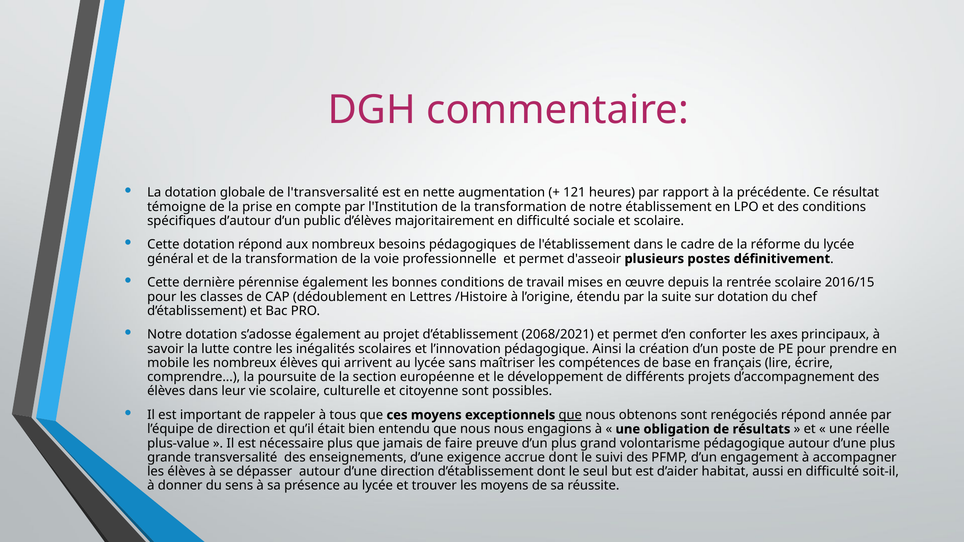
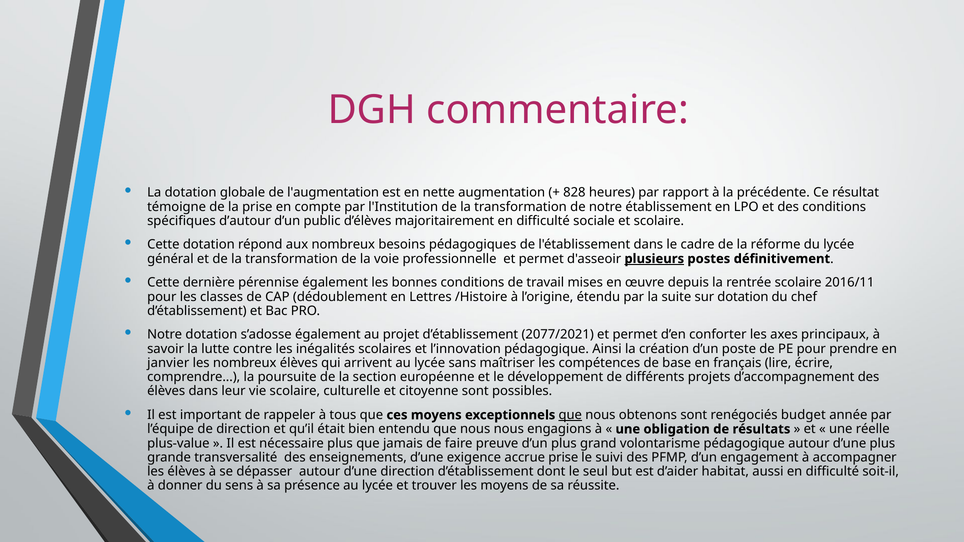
l'transversalité: l'transversalité -> l'augmentation (333, 193)
121: 121 -> 828 (574, 193)
plusieurs underline: none -> present (654, 259)
2016/15: 2016/15 -> 2016/11 (850, 283)
2068/2021: 2068/2021 -> 2077/2021 (558, 335)
mobile: mobile -> janvier (168, 363)
renégociés répond: répond -> budget (803, 415)
accrue dont: dont -> prise (563, 458)
